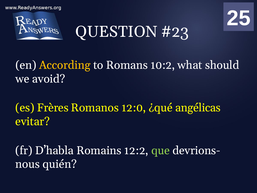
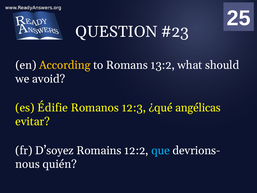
10:2: 10:2 -> 13:2 (163, 65)
Frères: Frères -> Édifie (53, 108)
12:0: 12:0 -> 12:3 (134, 108)
D’habla: D’habla -> D’soyez (54, 150)
que colour: light green -> light blue (160, 150)
